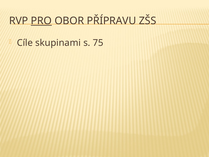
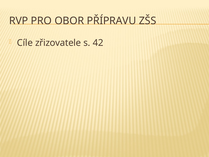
PRO underline: present -> none (41, 21)
skupinami: skupinami -> zřizovatele (58, 43)
75: 75 -> 42 (98, 43)
